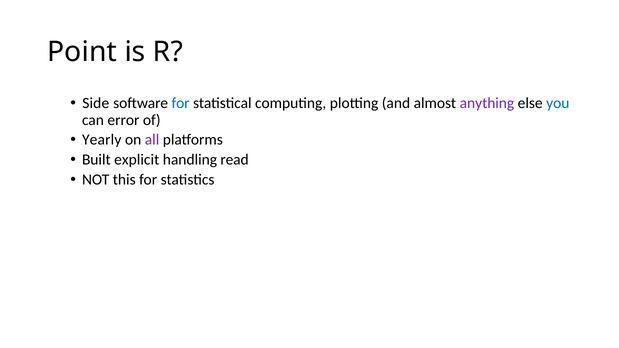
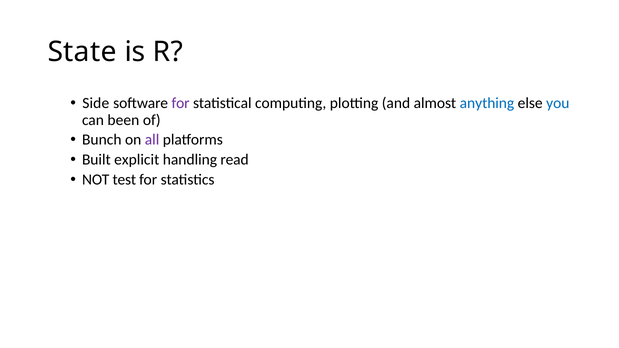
Point: Point -> State (82, 52)
for colour: blue -> purple (181, 103)
anything colour: purple -> blue (487, 103)
error: error -> been (123, 120)
Yearly: Yearly -> Bunch (102, 140)
this: this -> test (124, 180)
